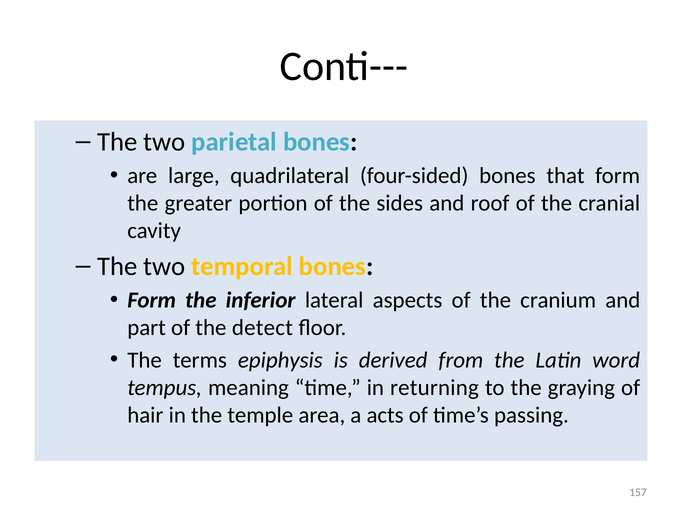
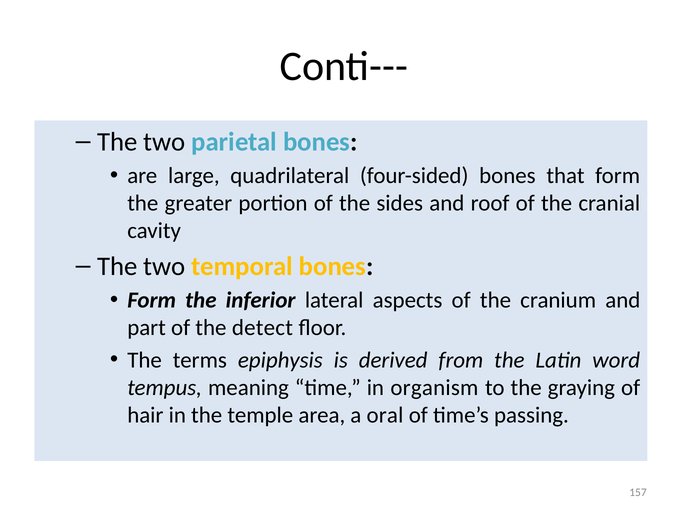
returning: returning -> organism (434, 388)
acts: acts -> oral (385, 415)
